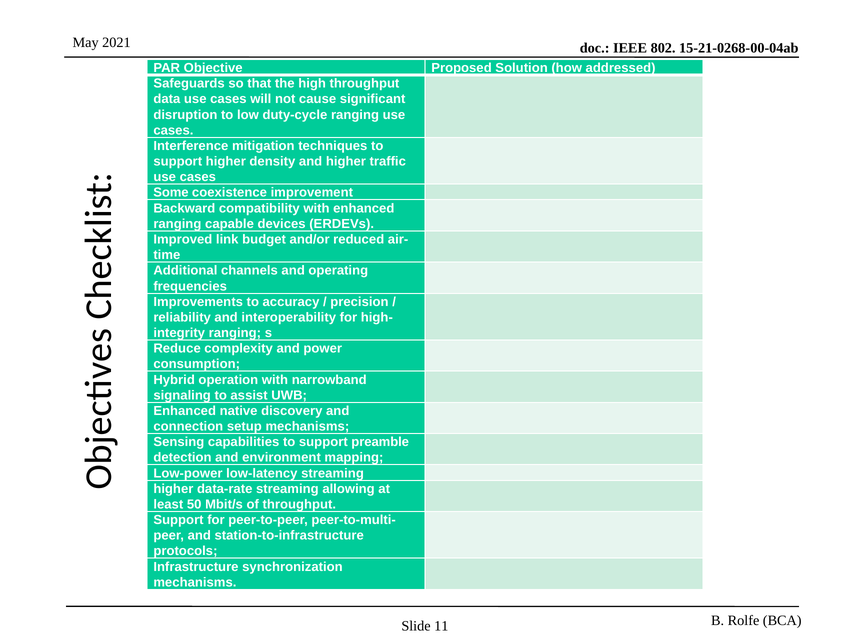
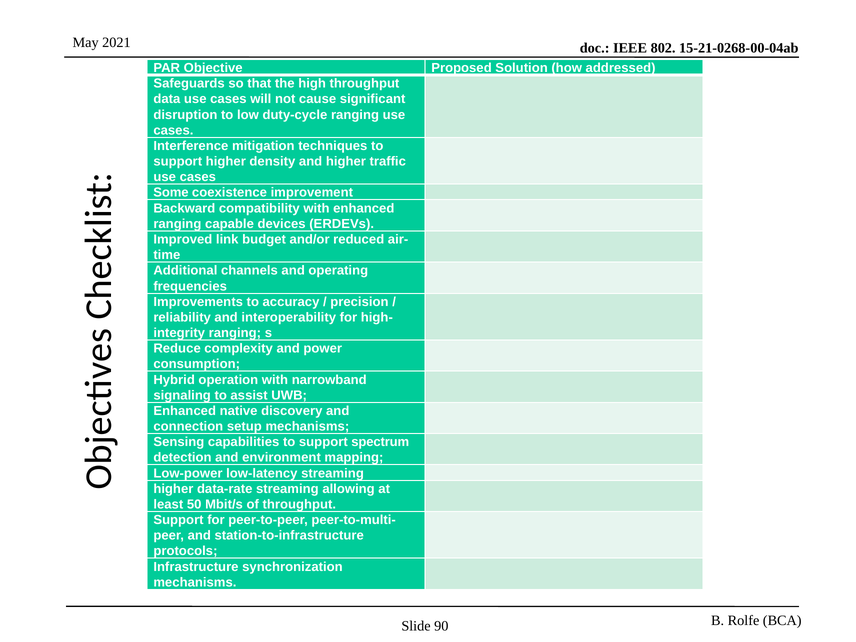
preamble: preamble -> spectrum (380, 442)
11: 11 -> 90 (441, 626)
